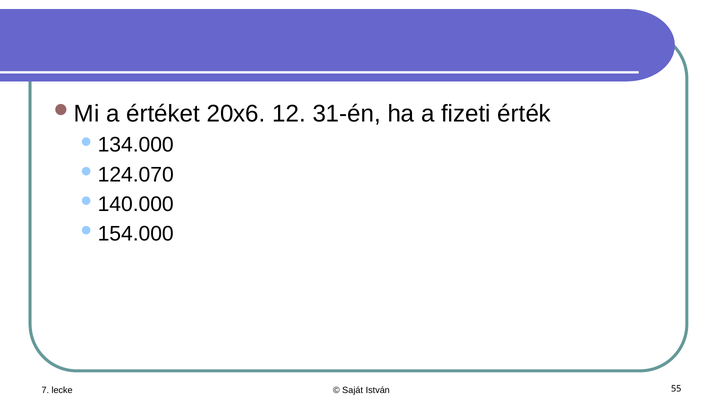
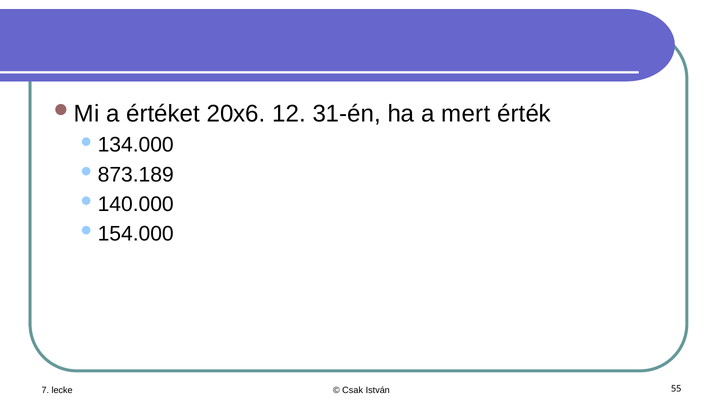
fizeti: fizeti -> mert (466, 114)
124.070: 124.070 -> 873.189 (136, 174)
Saját: Saját -> Csak (353, 390)
